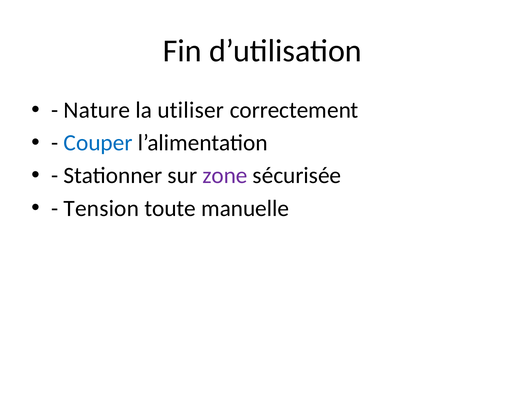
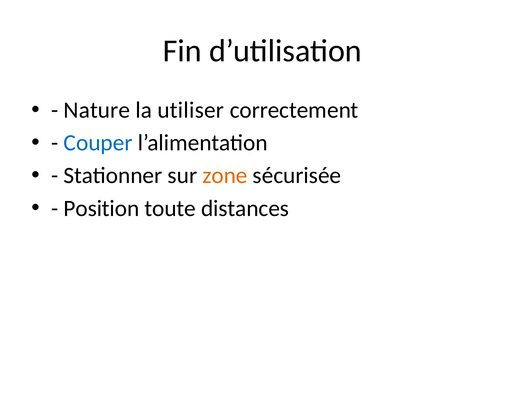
zone colour: purple -> orange (225, 175)
Tension: Tension -> Position (101, 208)
manuelle: manuelle -> distances (245, 208)
